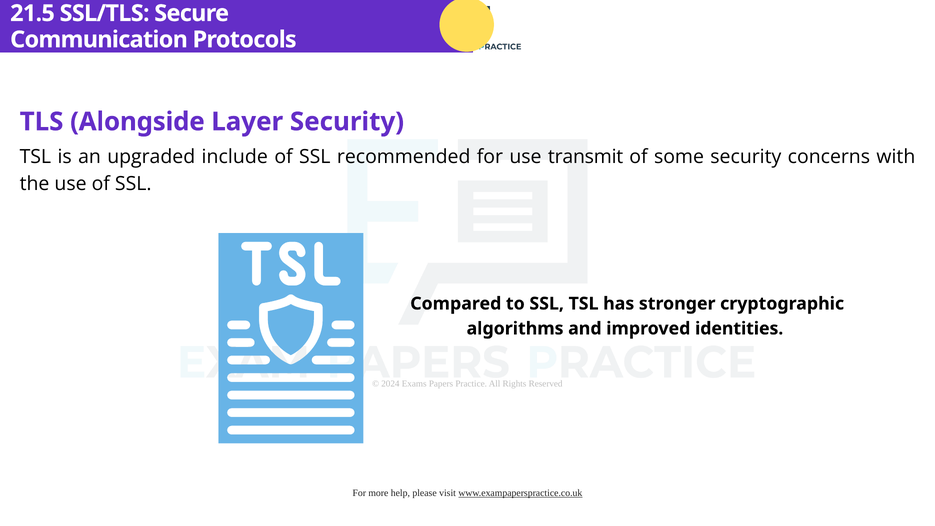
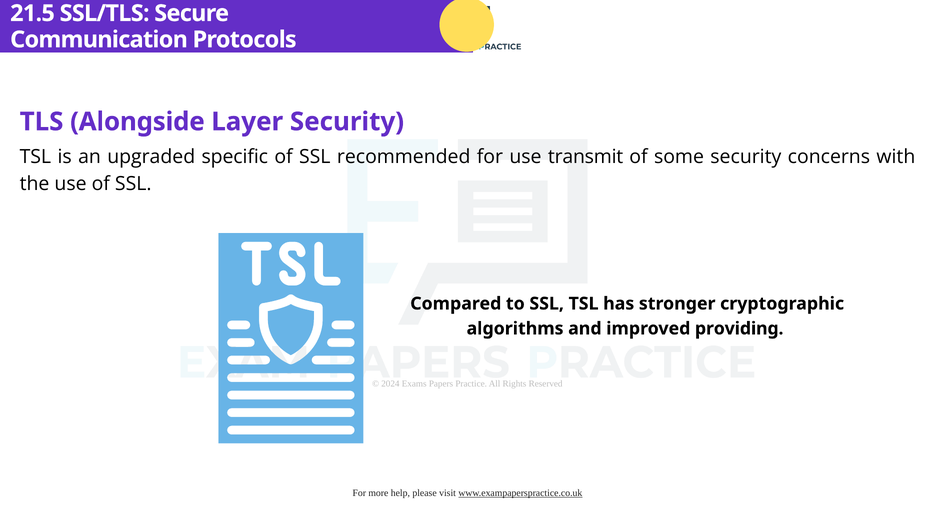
include: include -> specific (235, 157)
identities: identities -> providing (739, 328)
